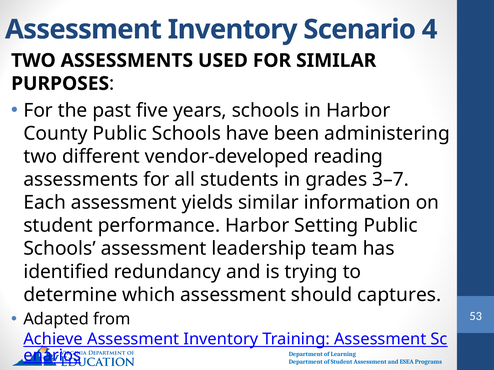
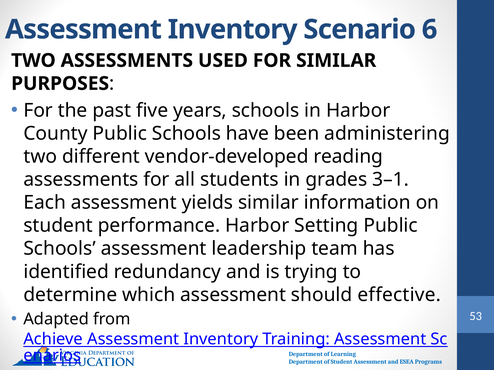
4: 4 -> 6 (430, 29)
3–7: 3–7 -> 3–1 (391, 180)
captures: captures -> effective (399, 295)
